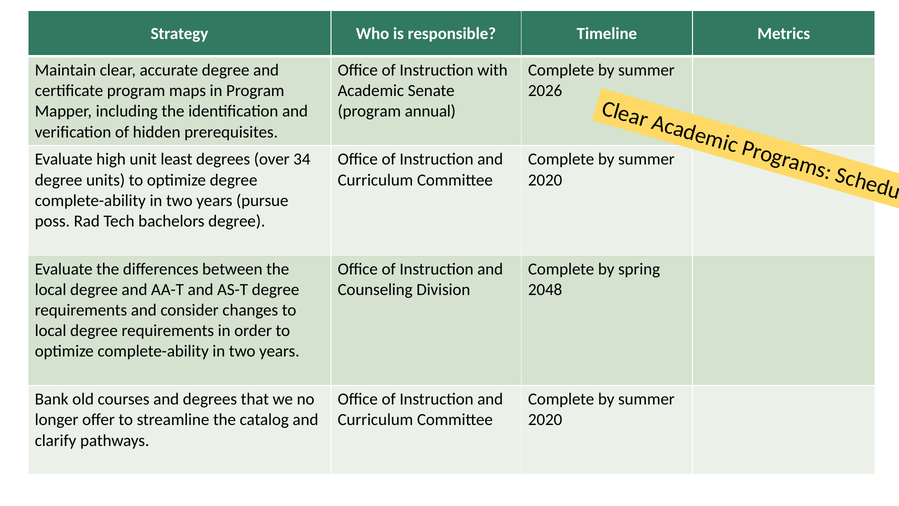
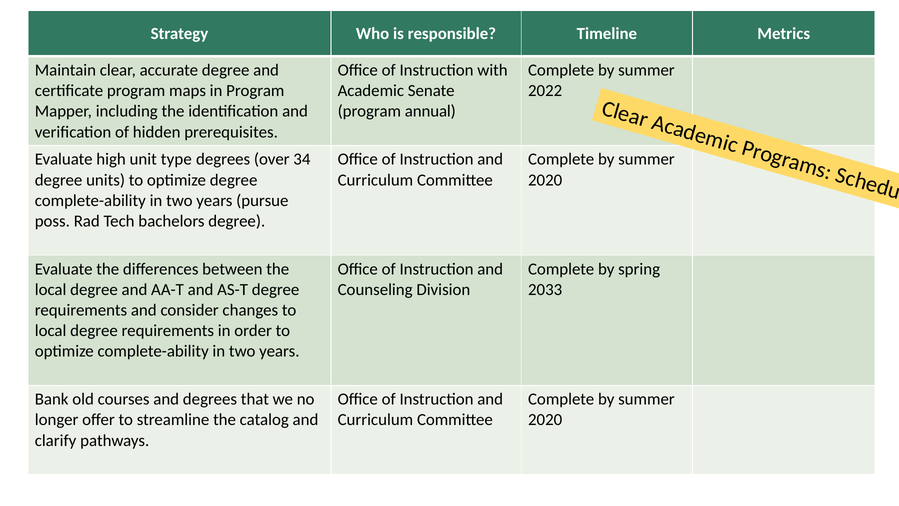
2026: 2026 -> 2022 (545, 91)
least: least -> type (176, 159)
2048: 2048 -> 2033 (545, 289)
